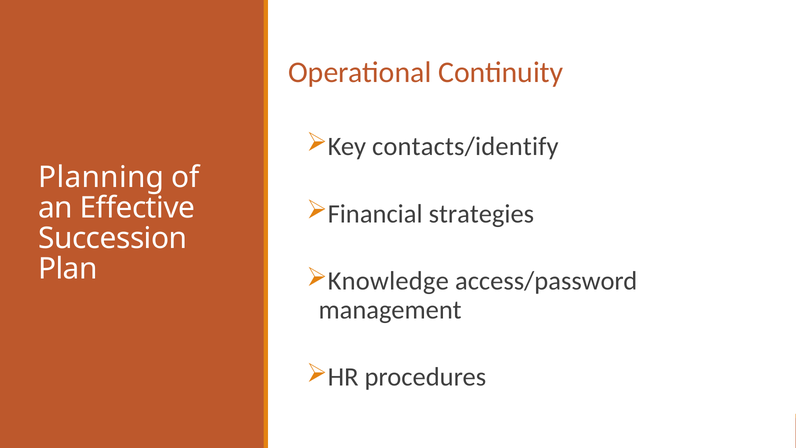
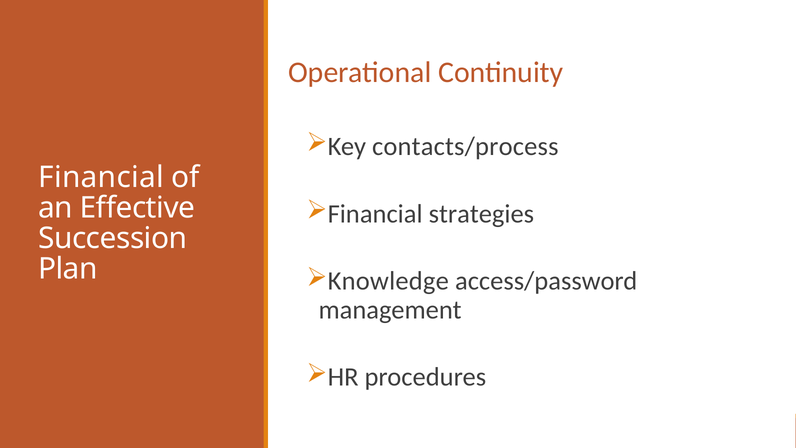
contacts/identify: contacts/identify -> contacts/process (465, 146)
Planning: Planning -> Financial (101, 177)
